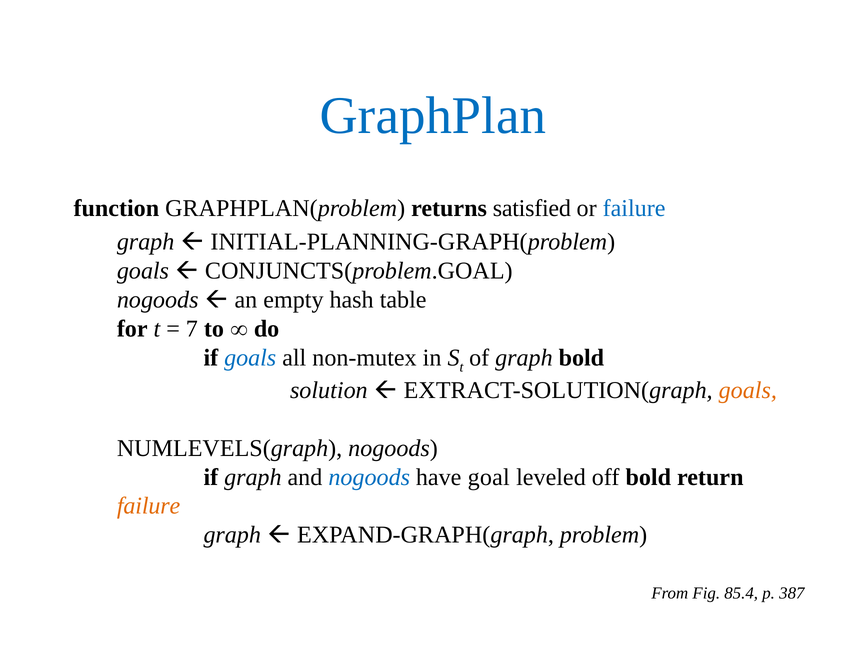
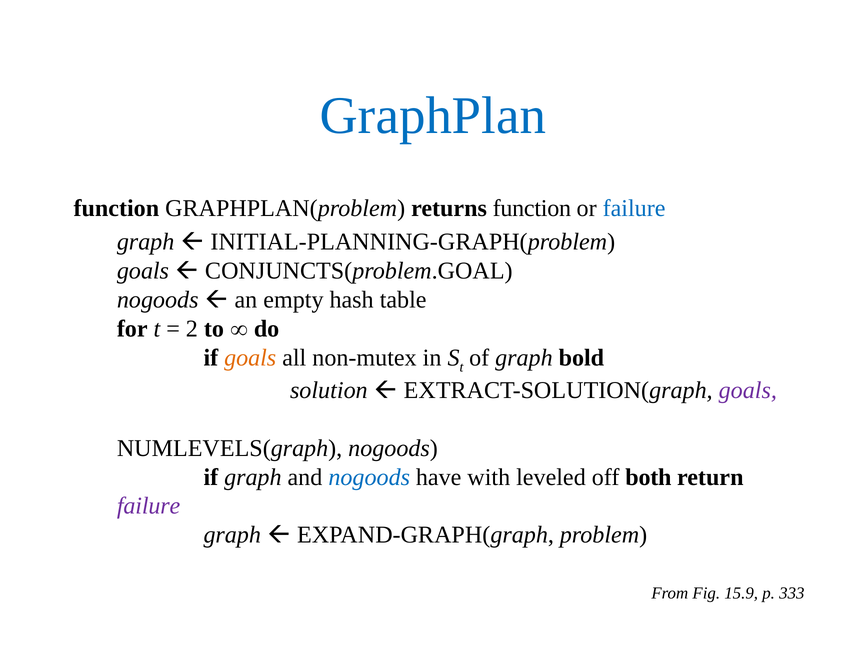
returns satisfied: satisfied -> function (532, 208)
7: 7 -> 2 (192, 328)
goals colour: blue -> orange (250, 357)
goals colour: orange -> purple (748, 390)
goal: goal -> with (489, 477)
off bold: bold -> both (648, 477)
failure colour: orange -> purple (149, 506)
85.4: 85.4 -> 15.9 (741, 593)
387: 387 -> 333 (792, 593)
